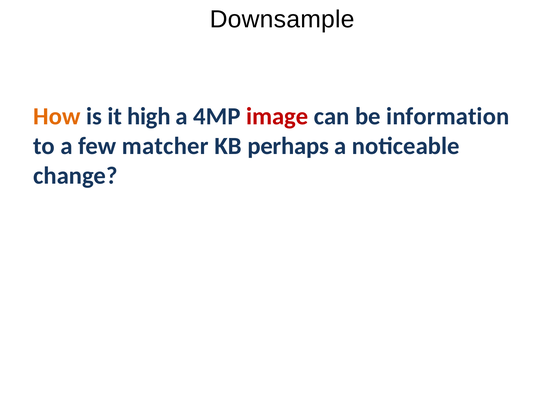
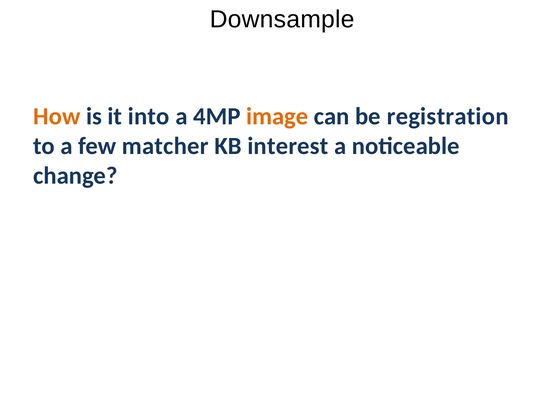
high: high -> into (149, 116)
image colour: red -> orange (277, 116)
information: information -> registration (448, 116)
perhaps: perhaps -> interest (288, 146)
